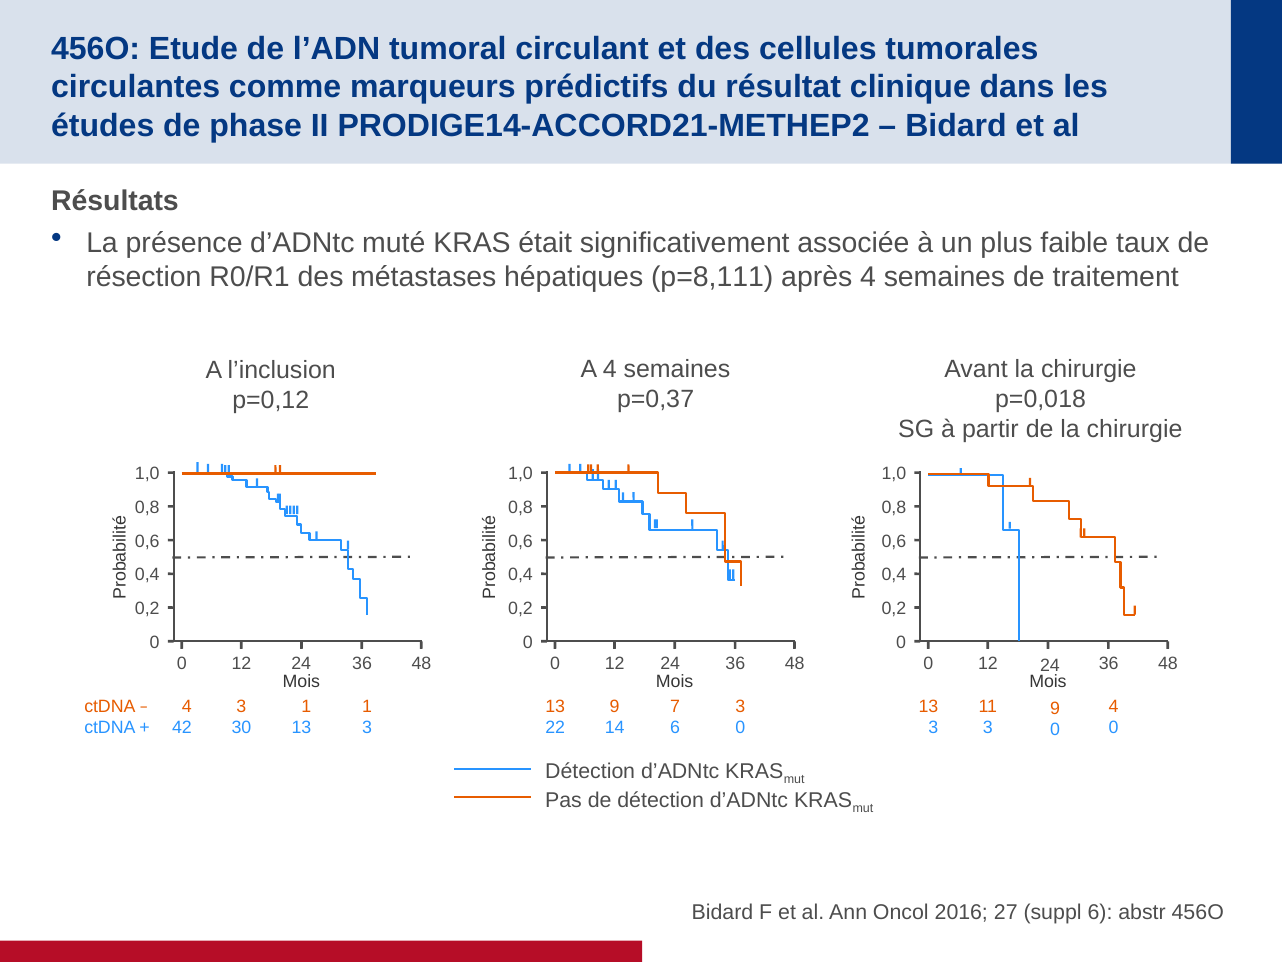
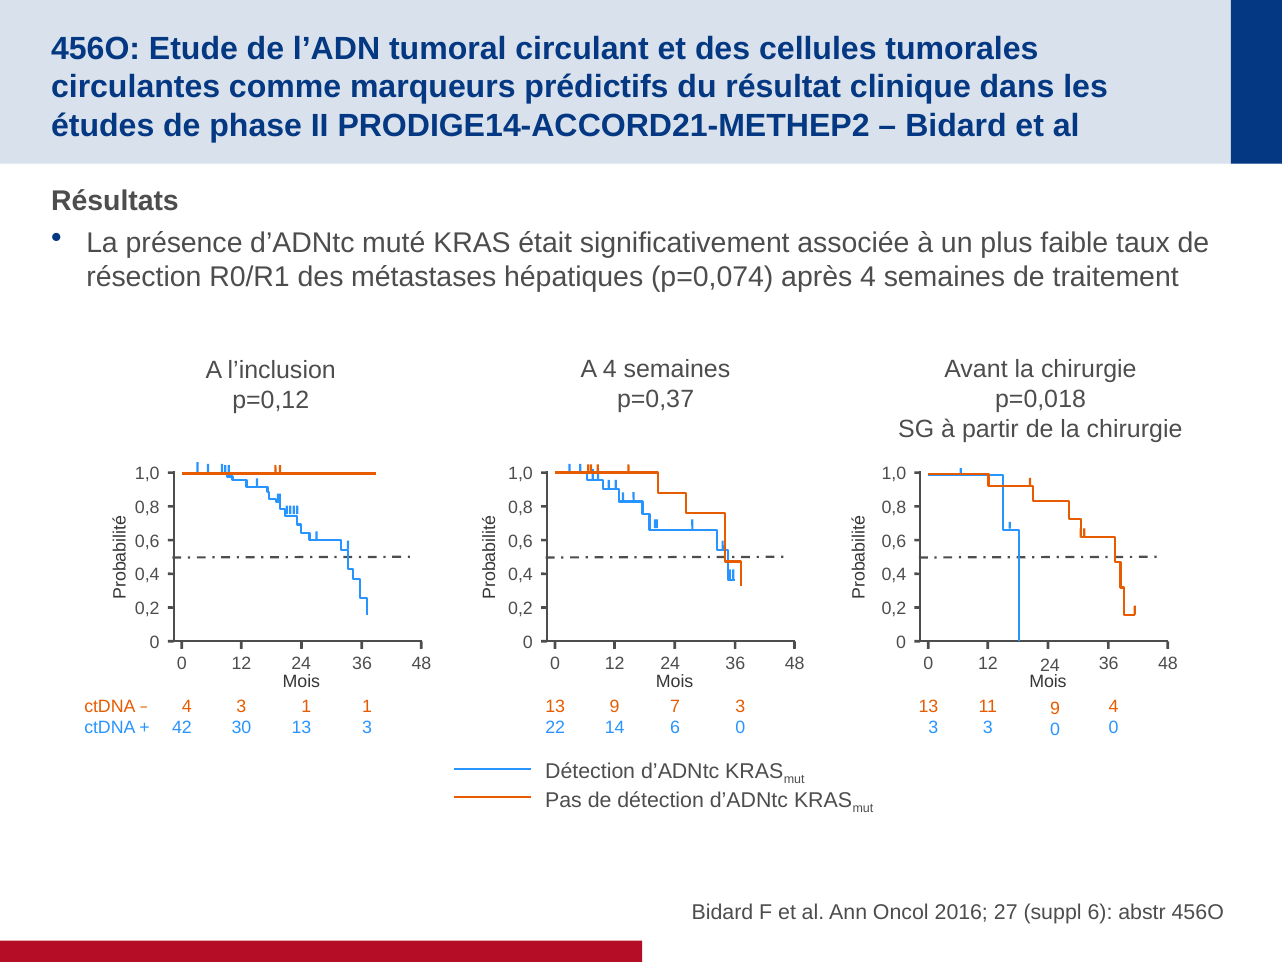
p=8,111: p=8,111 -> p=0,074 (712, 277)
